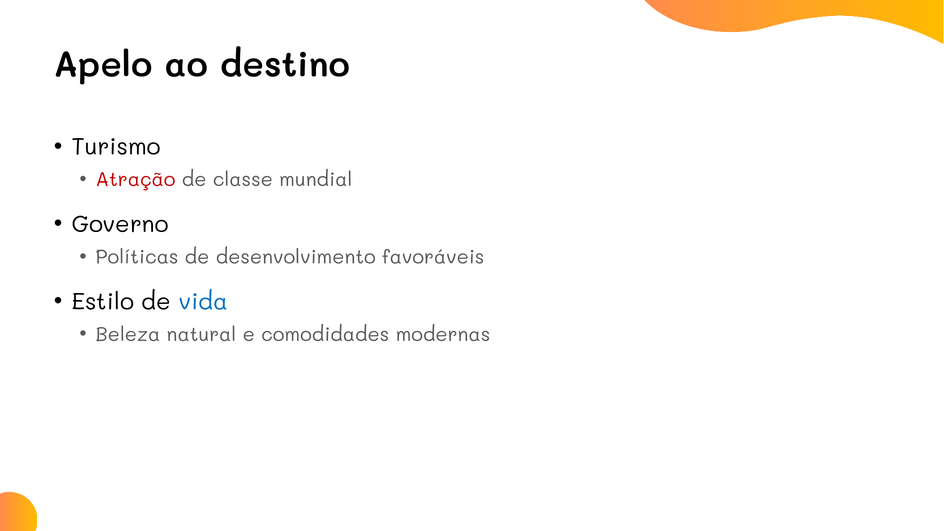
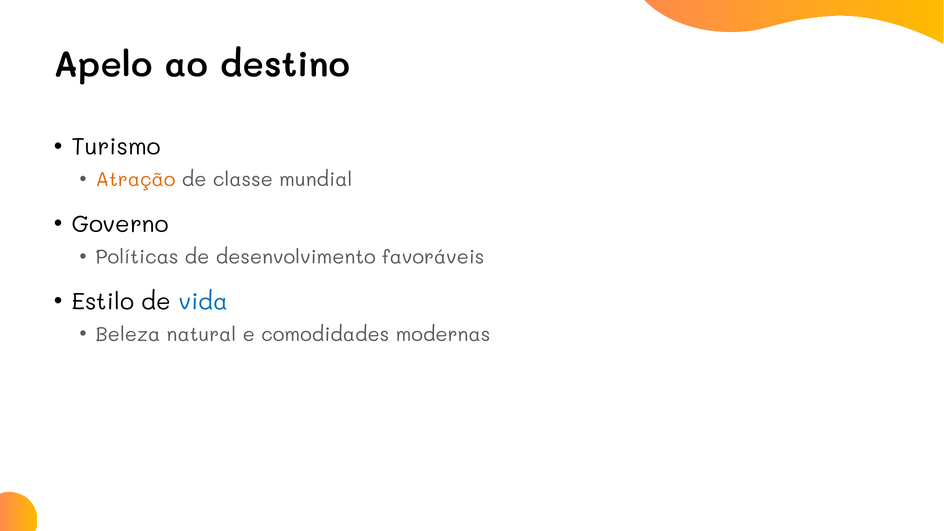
Atração colour: red -> orange (136, 180)
